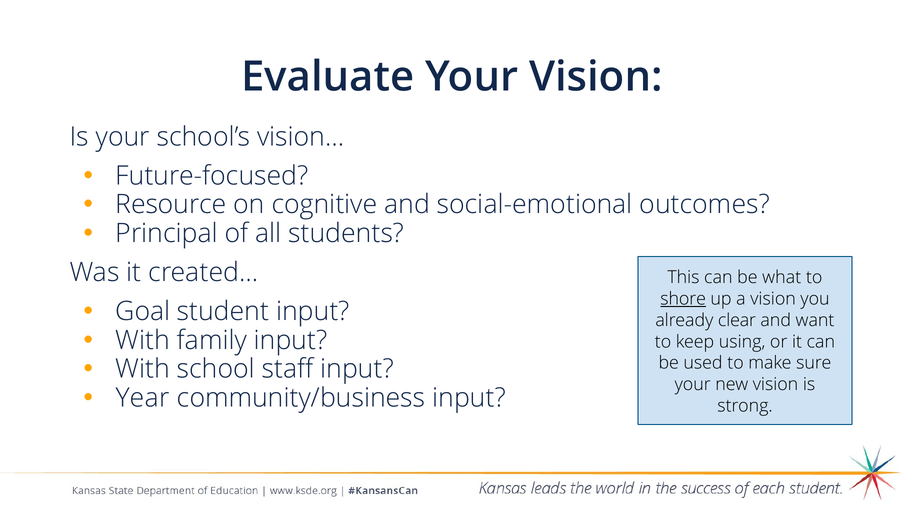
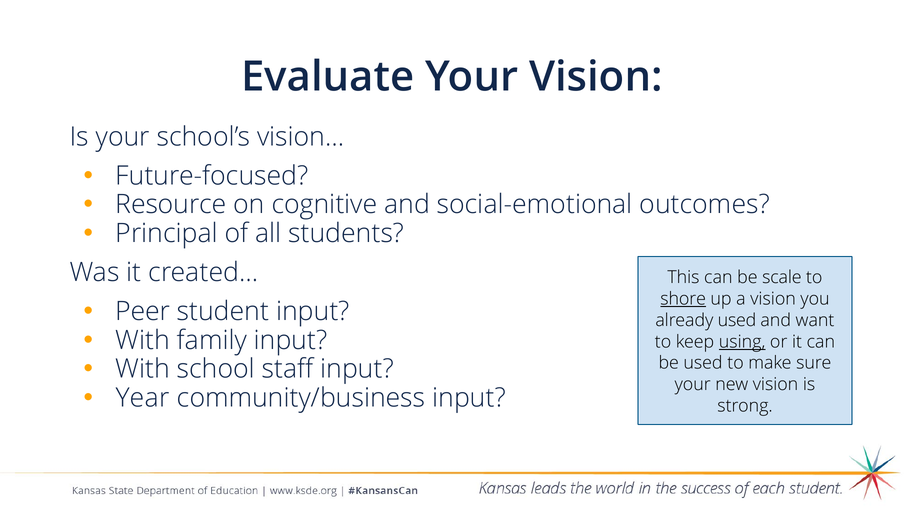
what: what -> scale (782, 277)
Goal: Goal -> Peer (143, 311)
already clear: clear -> used (737, 320)
using underline: none -> present (742, 342)
